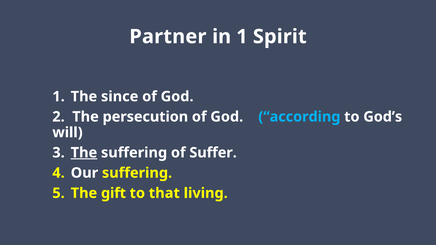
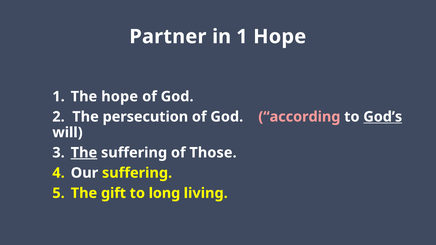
1 Spirit: Spirit -> Hope (280, 37)
The since: since -> hope (120, 97)
according colour: light blue -> pink (299, 117)
God’s underline: none -> present (383, 117)
Suffer: Suffer -> Those (213, 153)
that: that -> long (164, 193)
